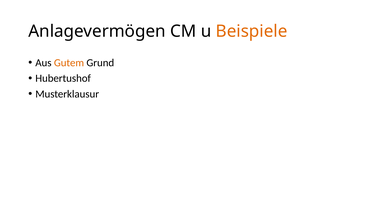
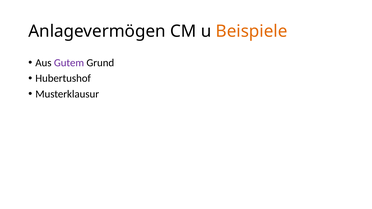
Gutem colour: orange -> purple (69, 63)
